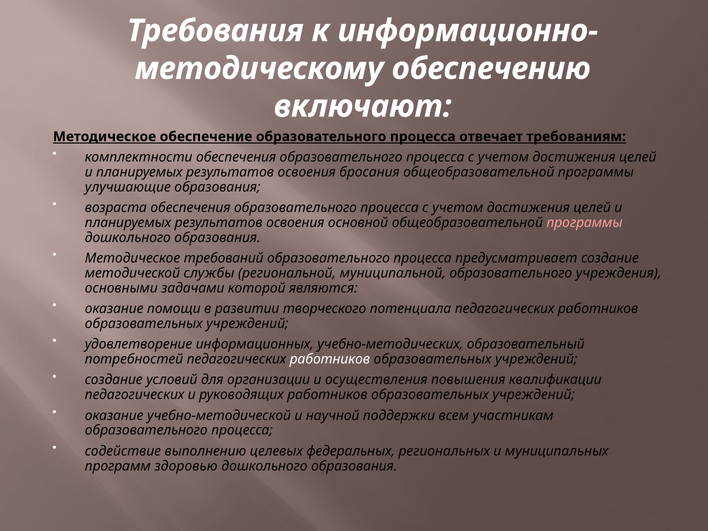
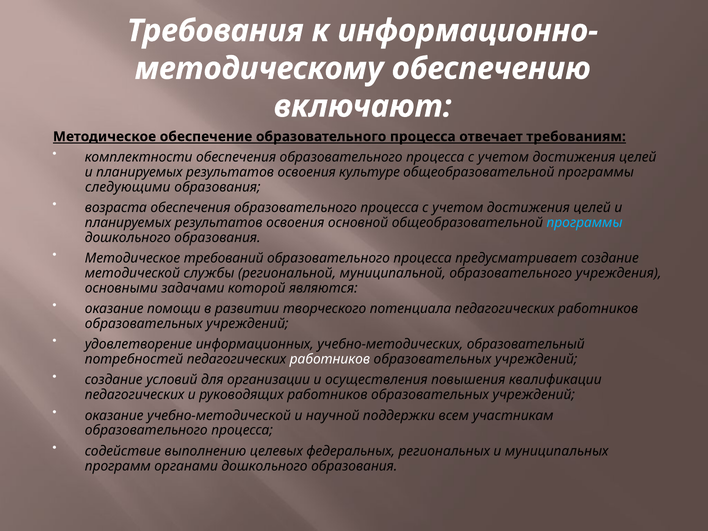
бросания: бросания -> культуре (370, 172)
улучшающие: улучшающие -> следующими (128, 187)
программы colour: pink -> light blue (585, 223)
здоровью: здоровью -> органами (186, 466)
